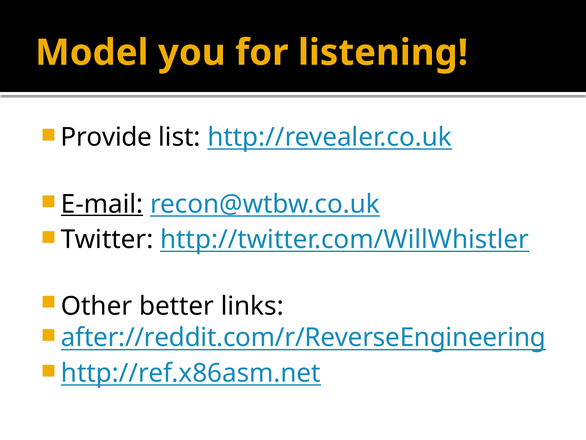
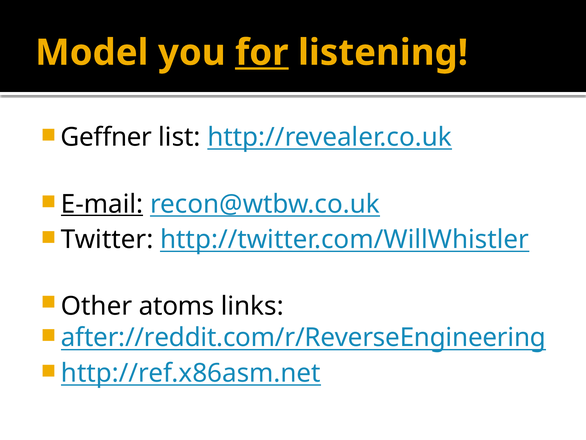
for underline: none -> present (262, 53)
Provide: Provide -> Geffner (106, 137)
better: better -> atoms (177, 306)
